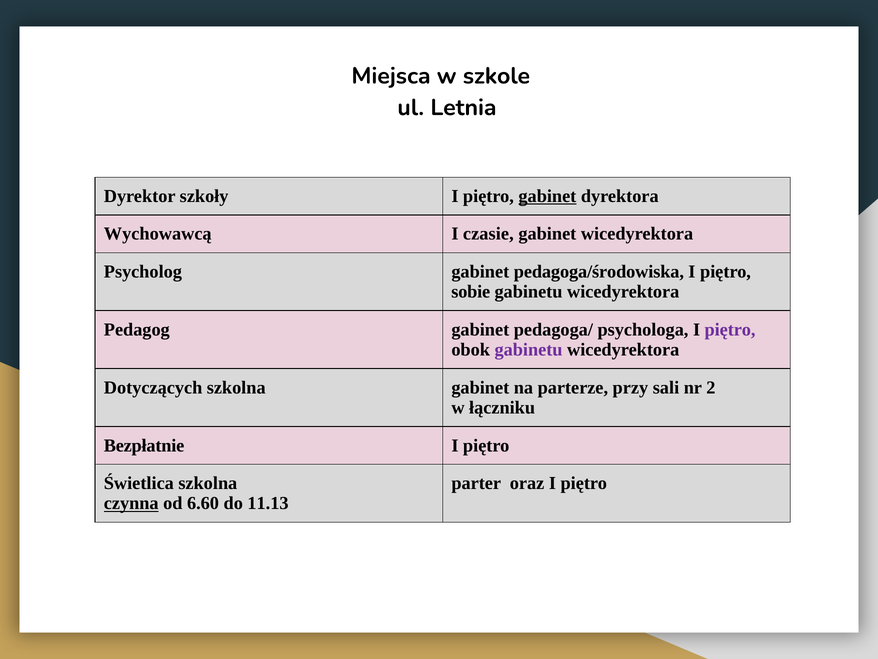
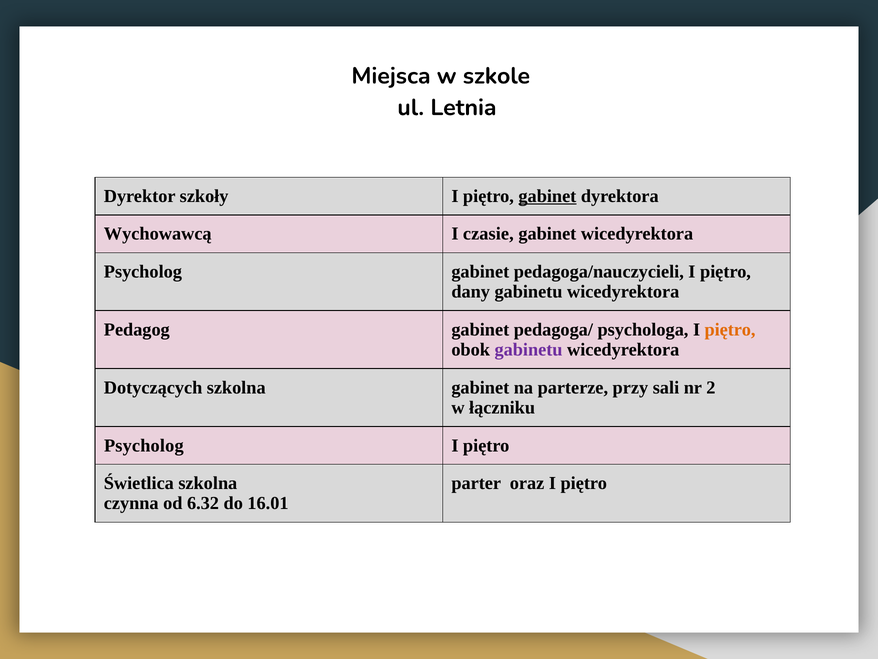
pedagoga/środowiska: pedagoga/środowiska -> pedagoga/nauczycieli (599, 271)
sobie: sobie -> dany (471, 292)
piętro colour: purple -> orange (730, 329)
Bezpłatnie: Bezpłatnie -> Psycholog (144, 445)
czynna underline: present -> none (131, 503)
6.60: 6.60 -> 6.32 (203, 503)
11.13: 11.13 -> 16.01 (268, 503)
